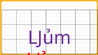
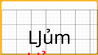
Ǉủm colour: purple -> black (49, 38)
